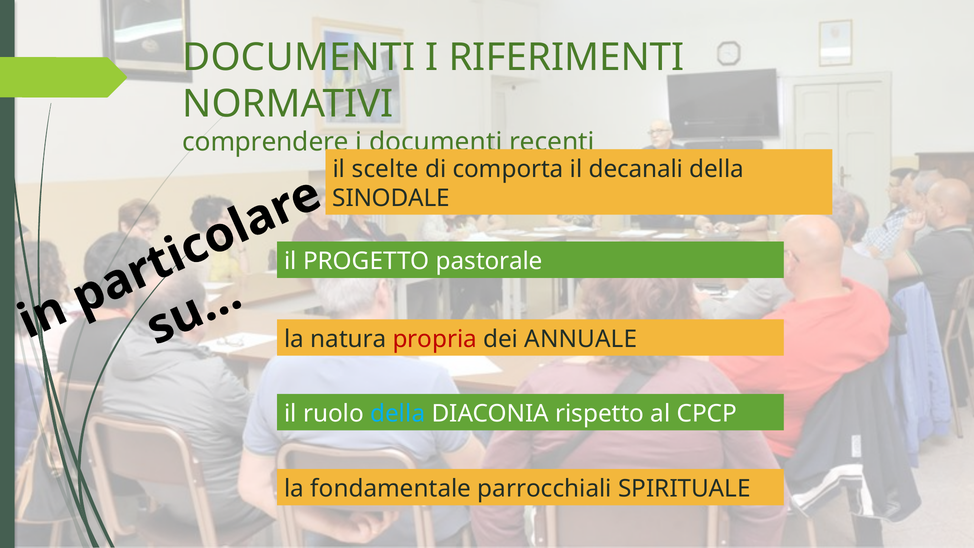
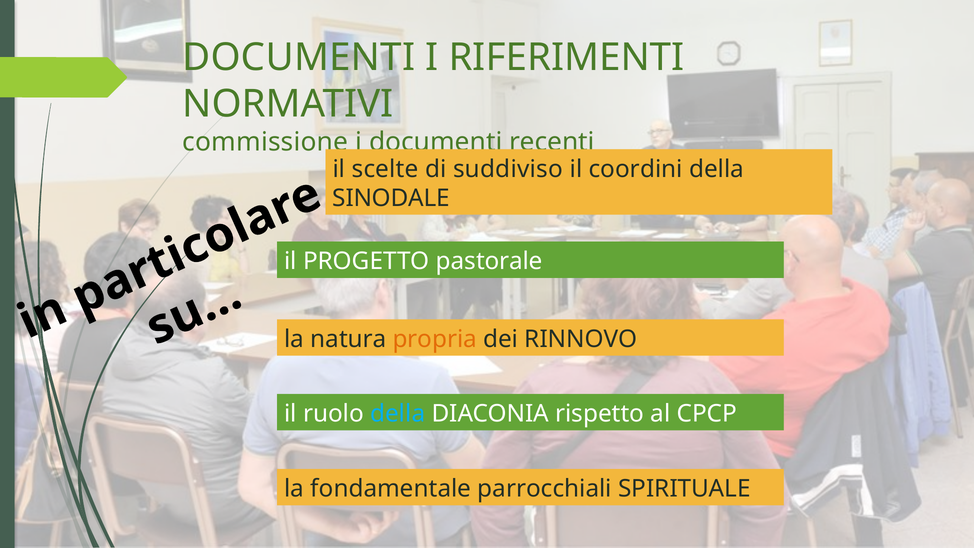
comprendere: comprendere -> commissione (265, 142)
comporta: comporta -> suddiviso (508, 169)
decanali: decanali -> coordini (636, 169)
propria colour: red -> orange (435, 339)
ANNUALE: ANNUALE -> RINNOVO (581, 339)
